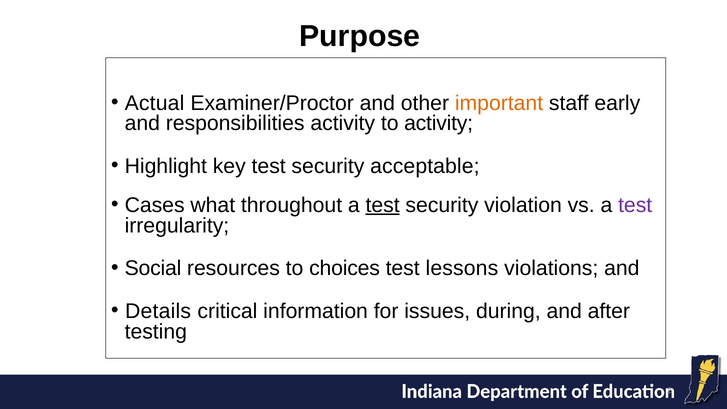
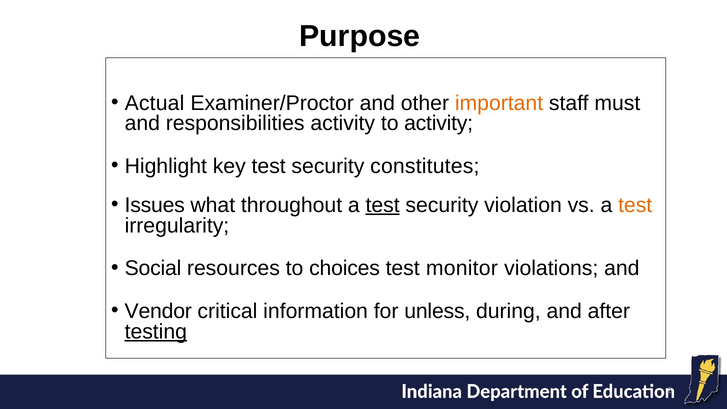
early: early -> must (617, 103)
acceptable: acceptable -> constitutes (425, 166)
Cases: Cases -> Issues (155, 205)
test colour: purple -> orange (635, 205)
lessons: lessons -> monitor (462, 268)
Details: Details -> Vendor (158, 311)
issues: issues -> unless (437, 311)
testing underline: none -> present (156, 332)
